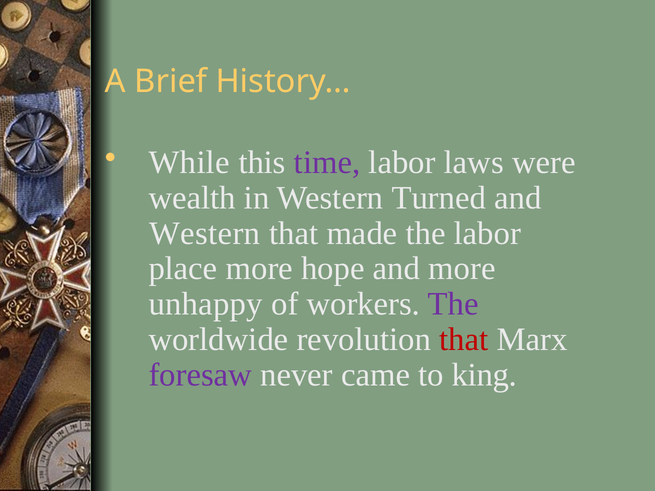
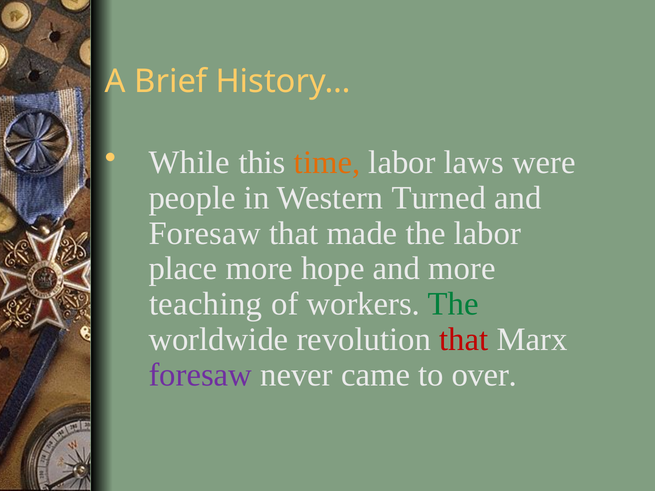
time colour: purple -> orange (327, 163)
wealth: wealth -> people (192, 198)
Western: Western -> Foresaw (205, 233)
unhappy: unhappy -> teaching (206, 304)
The colour: purple -> green (453, 304)
king: king -> over (484, 375)
